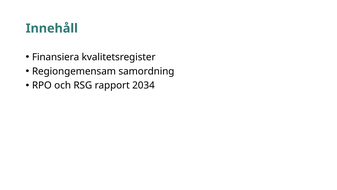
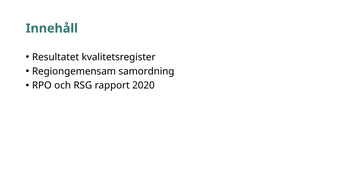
Finansiera: Finansiera -> Resultatet (56, 57)
2034: 2034 -> 2020 (143, 85)
